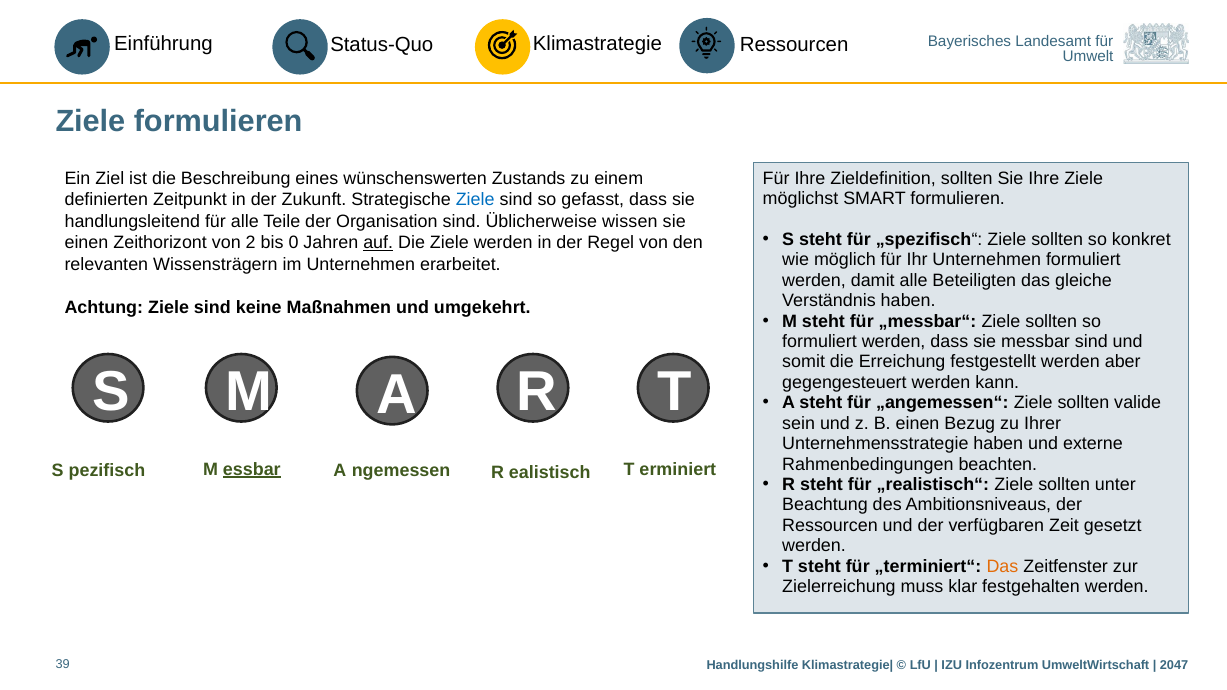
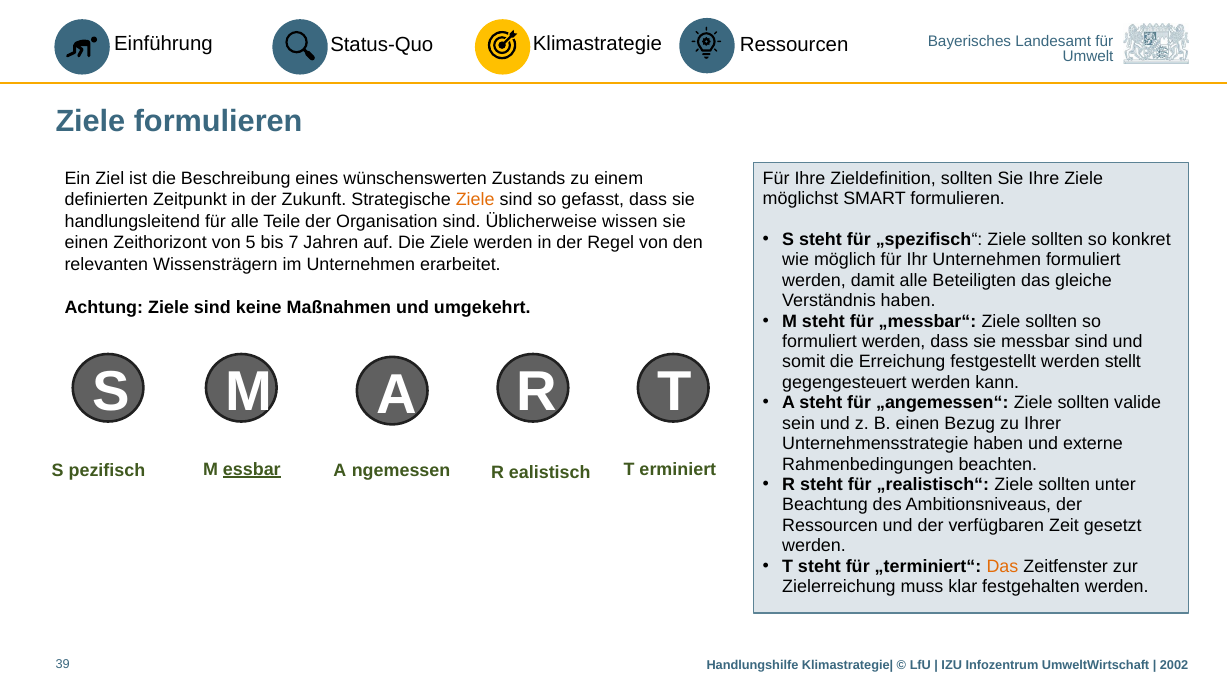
Ziele colour: blue -> orange (475, 200)
2: 2 -> 5 (251, 243)
0: 0 -> 7 (294, 243)
auf underline: present -> none (378, 243)
aber: aber -> stellt (1123, 362)
2047: 2047 -> 2002 (1174, 665)
